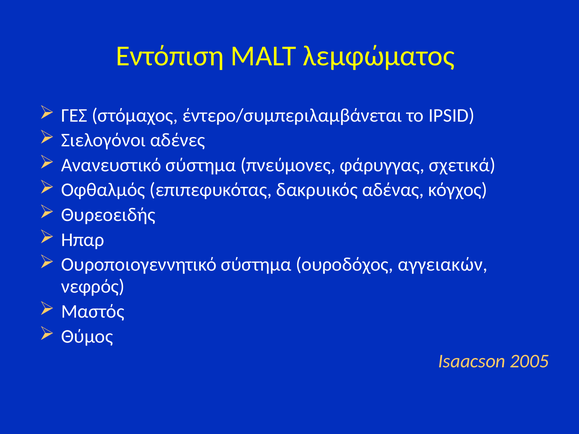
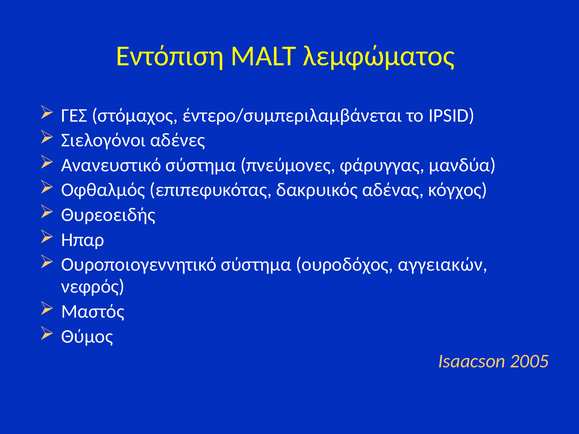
σχετικά: σχετικά -> μανδύα (462, 165)
